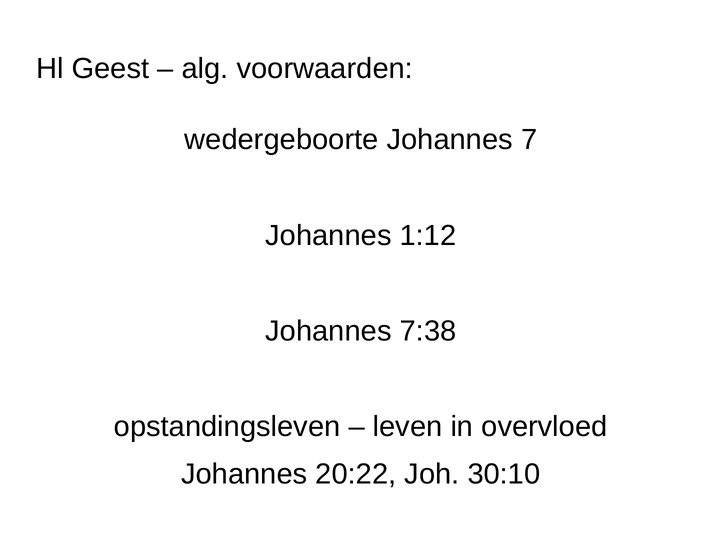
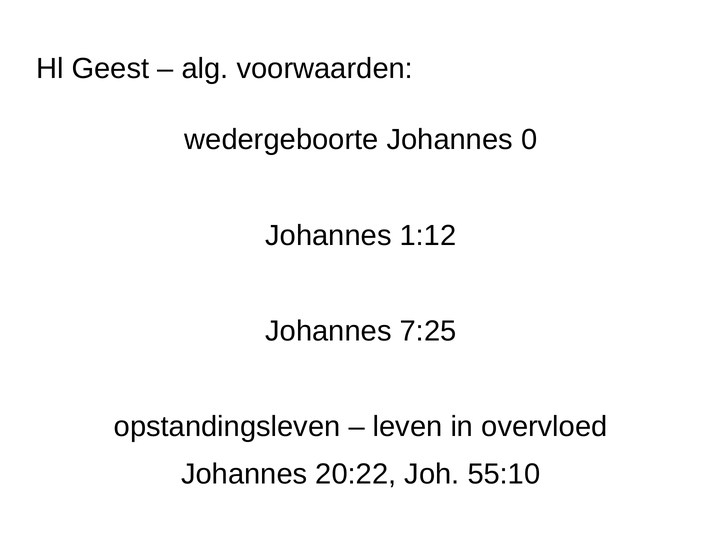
7: 7 -> 0 (529, 140)
7:38: 7:38 -> 7:25 (428, 331)
30:10: 30:10 -> 55:10 (504, 475)
